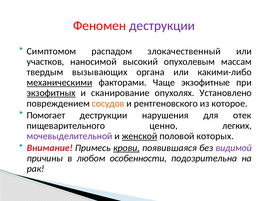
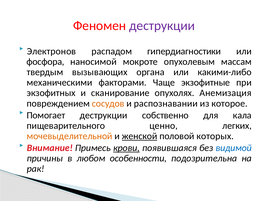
Симптомом: Симптомом -> Электронов (51, 51)
злокачественный: злокачественный -> гипердиагностики (184, 51)
участков: участков -> фосфора (45, 62)
высокий: высокий -> мокроте (140, 62)
механическими underline: present -> none (59, 83)
экзофитных underline: present -> none (51, 93)
Установлено: Установлено -> Анемизация (226, 93)
рентгеновского: рентгеновского -> распознавании (166, 103)
нарушения: нарушения -> собственно (165, 115)
отек: отек -> кала (242, 115)
мочевыделительной colour: purple -> orange (70, 136)
видимой colour: purple -> blue (234, 148)
